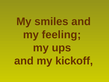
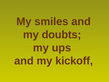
feeling: feeling -> doubts (61, 35)
